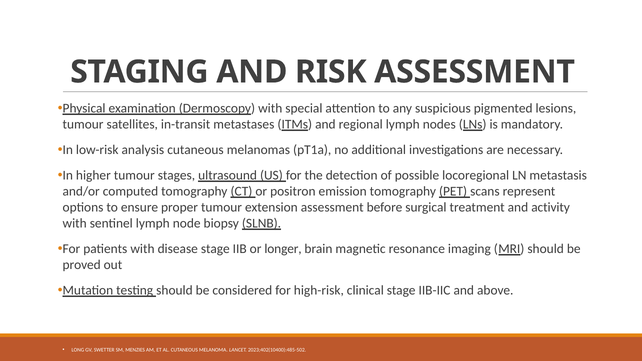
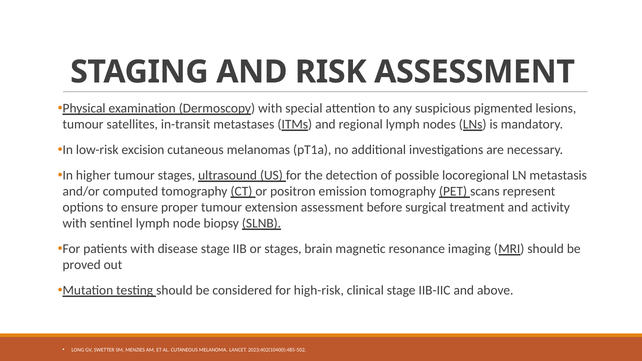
analysis: analysis -> excision (143, 150)
or longer: longer -> stages (283, 249)
